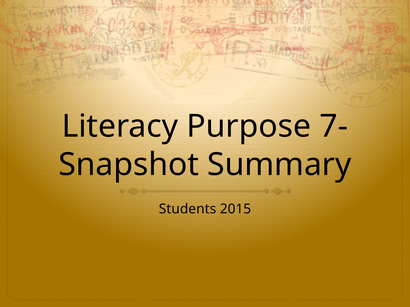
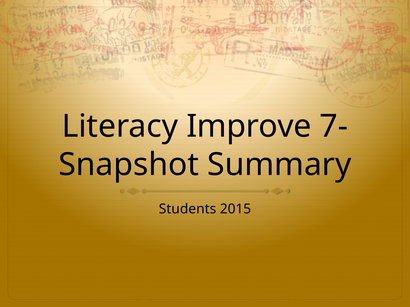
Purpose: Purpose -> Improve (249, 127)
